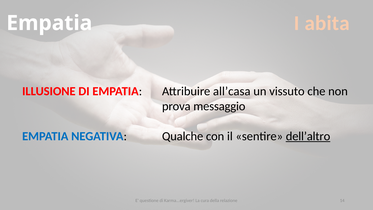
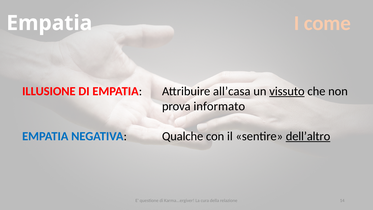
abita: abita -> come (327, 23)
vissuto underline: none -> present (287, 91)
messaggio: messaggio -> informato (219, 106)
